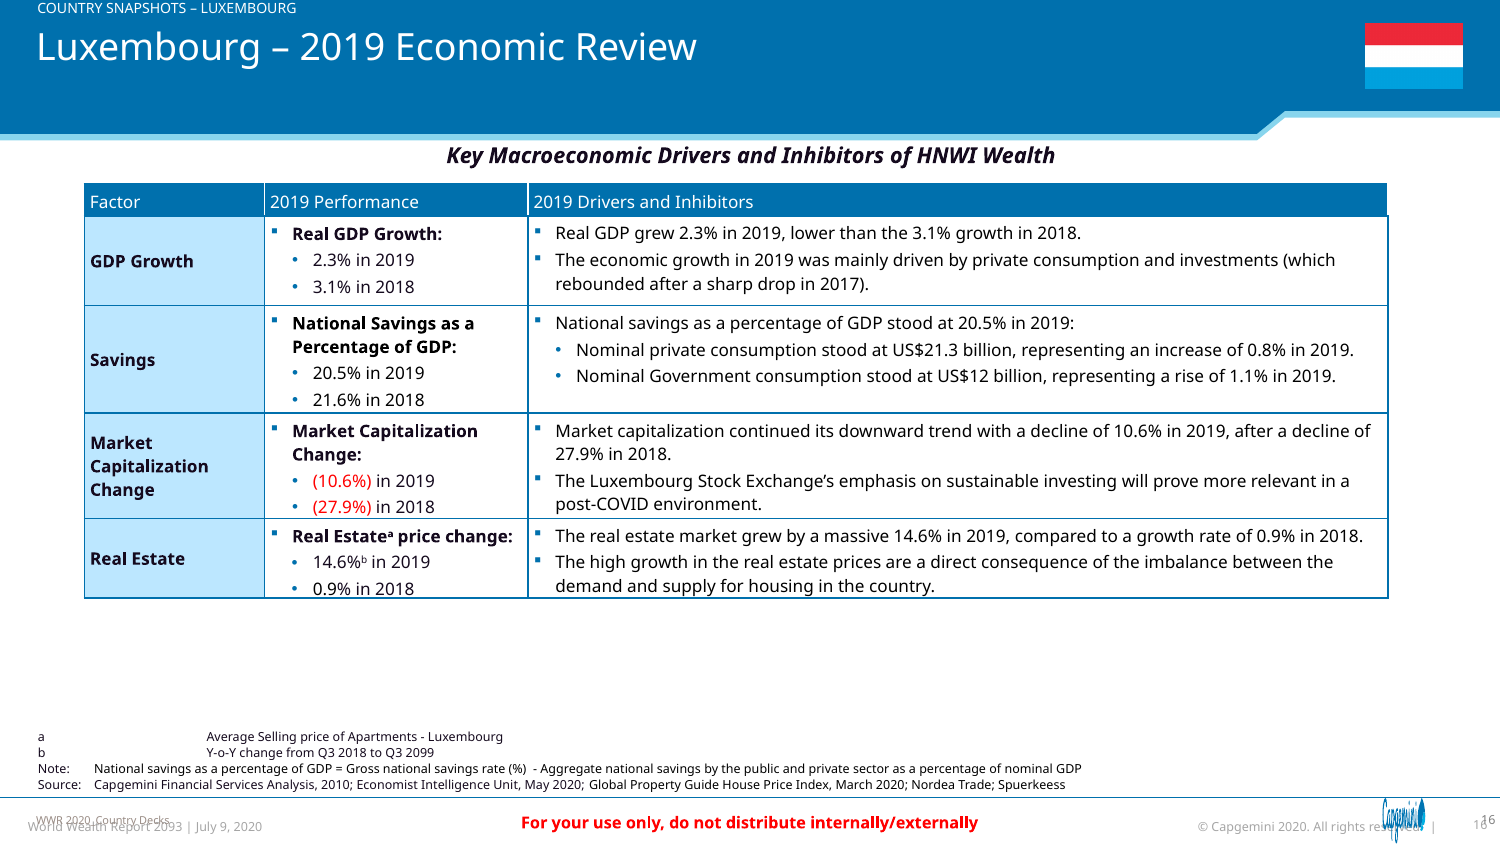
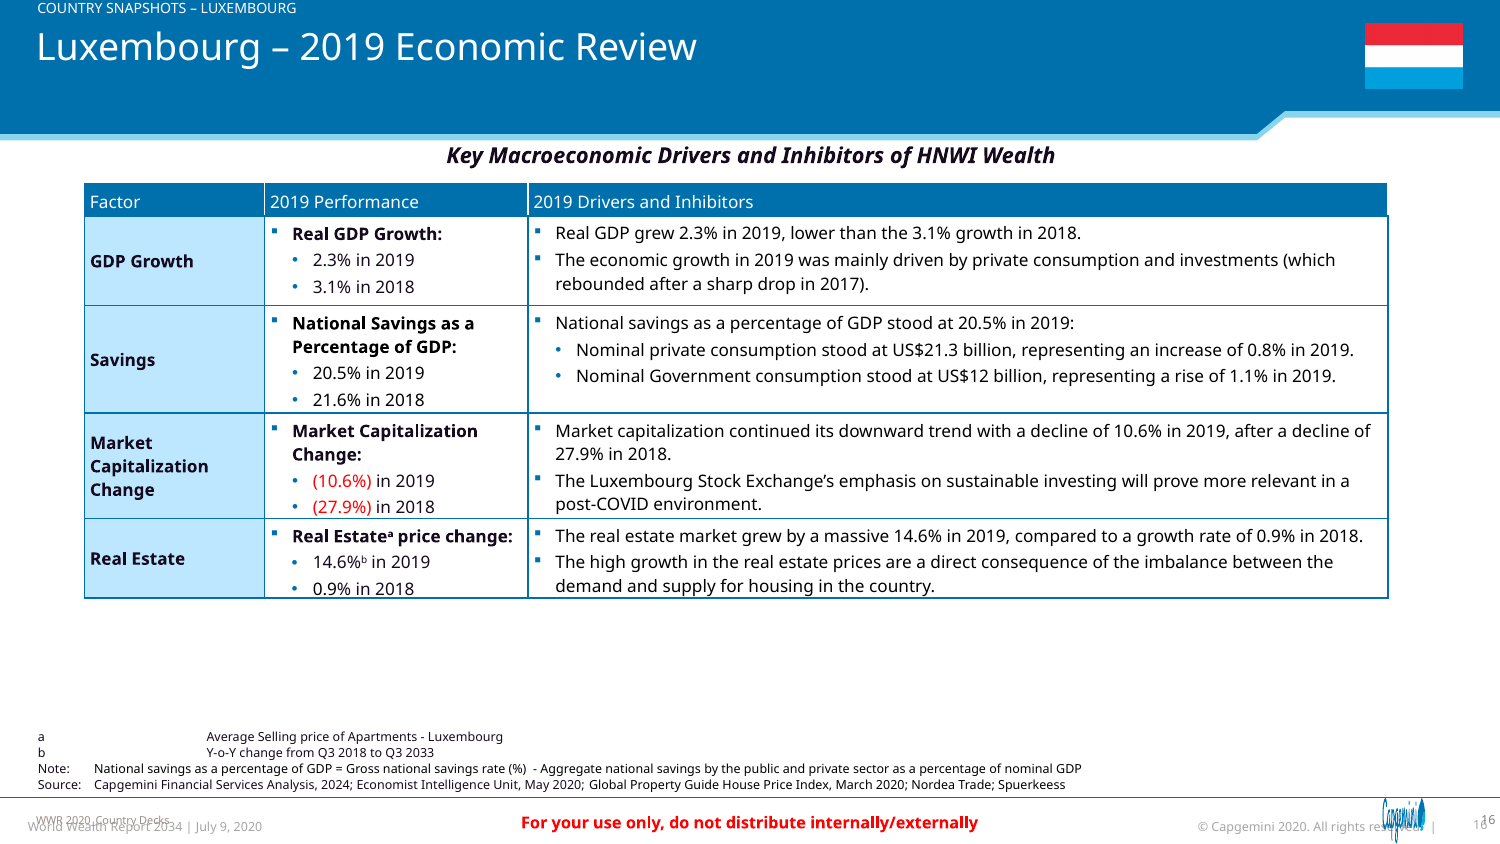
2099: 2099 -> 2033 (420, 753)
2010: 2010 -> 2024 (337, 785)
2093: 2093 -> 2034 (168, 827)
